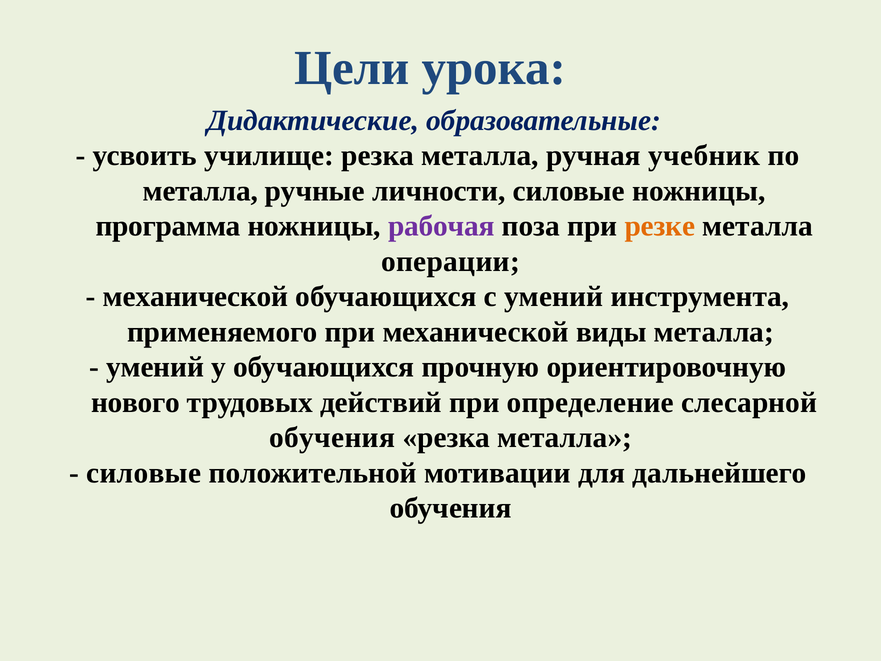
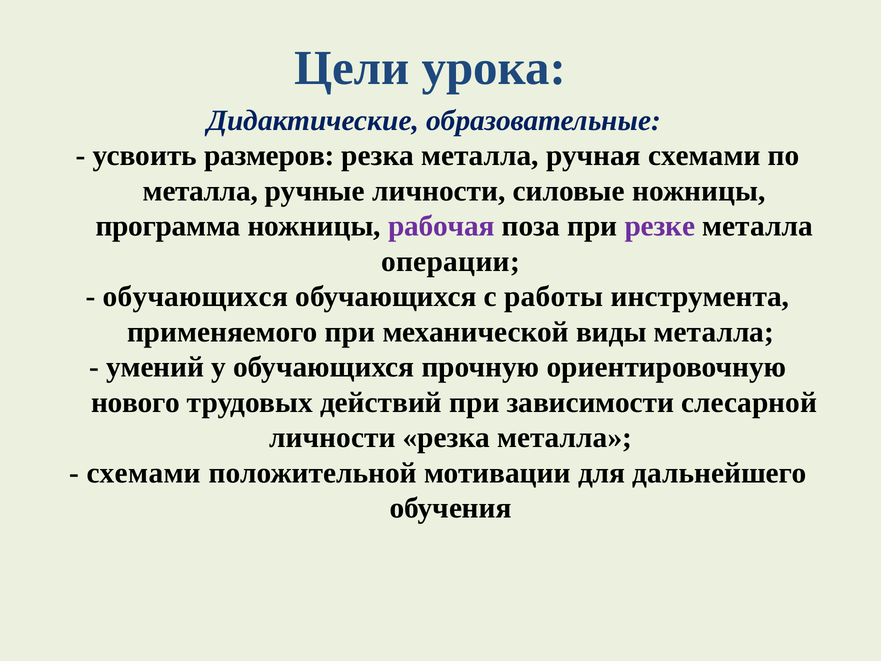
училище: училище -> размеров (269, 156)
ручная учебник: учебник -> схемами (704, 156)
резке colour: orange -> purple (660, 226)
механической: механической -> обучающихся (195, 297)
с умений: умений -> работы (554, 297)
определение: определение -> зависимости (590, 402)
обучения: обучения -> личности (332, 438)
силовые: силовые -> схемами (144, 473)
